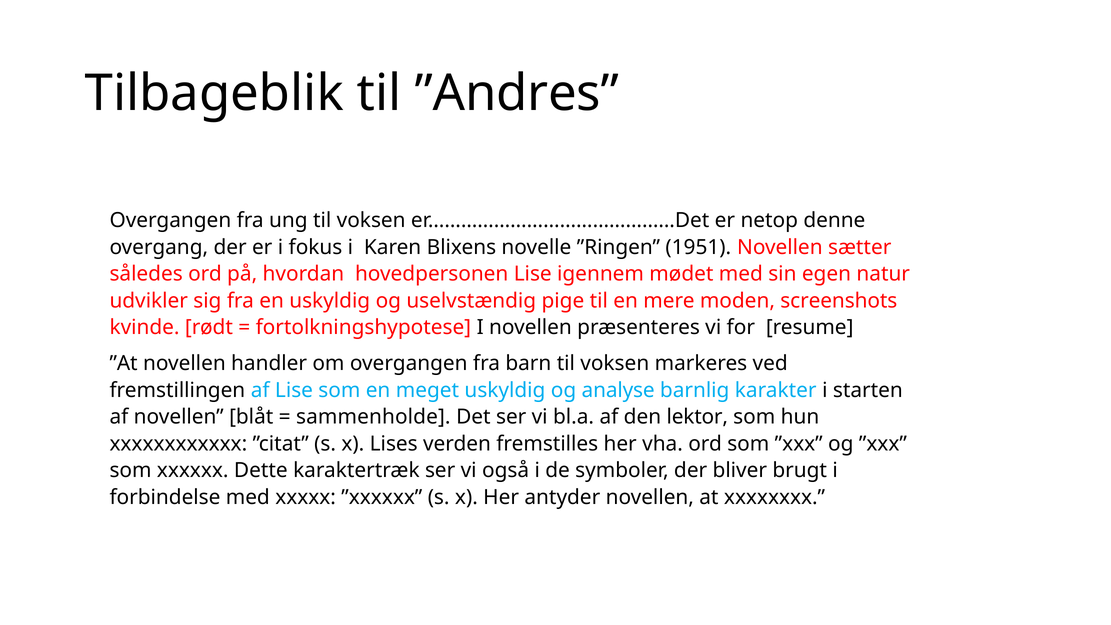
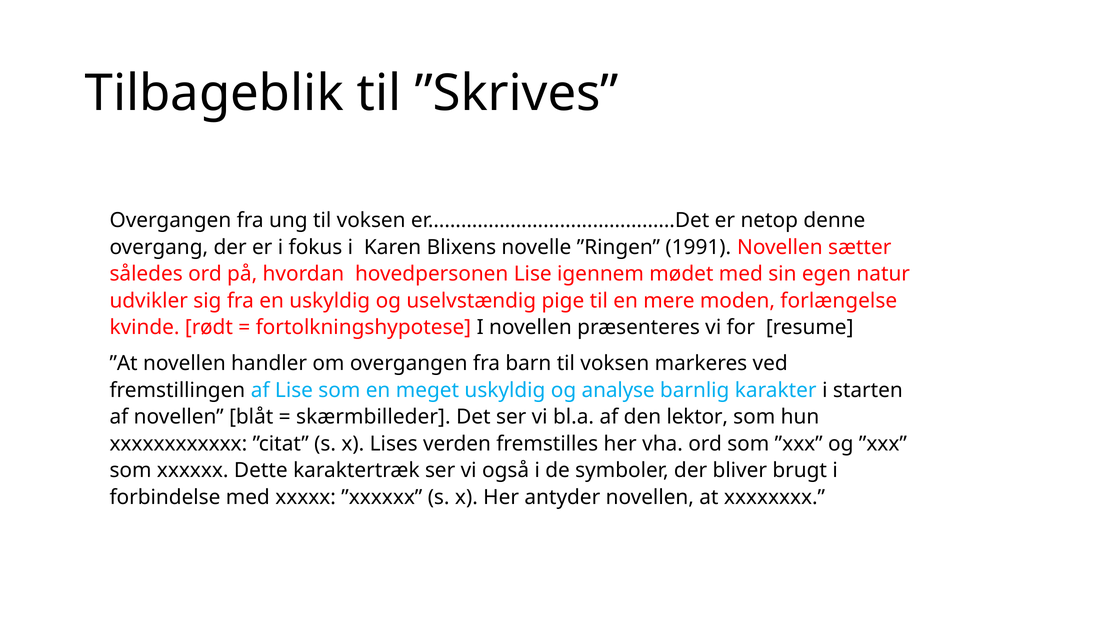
”Andres: ”Andres -> ”Skrives (517, 93)
1951: 1951 -> 1991 (698, 247)
screenshots: screenshots -> forlængelse (839, 301)
sammenholde: sammenholde -> skærmbilleder (373, 417)
